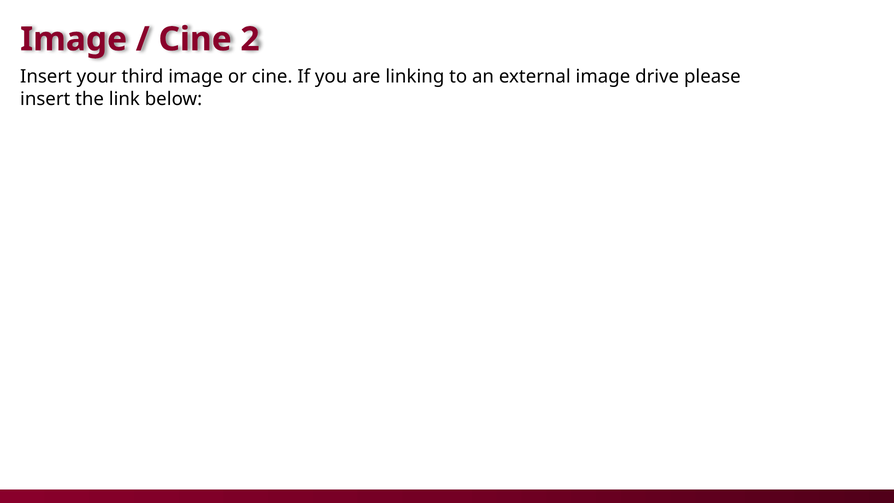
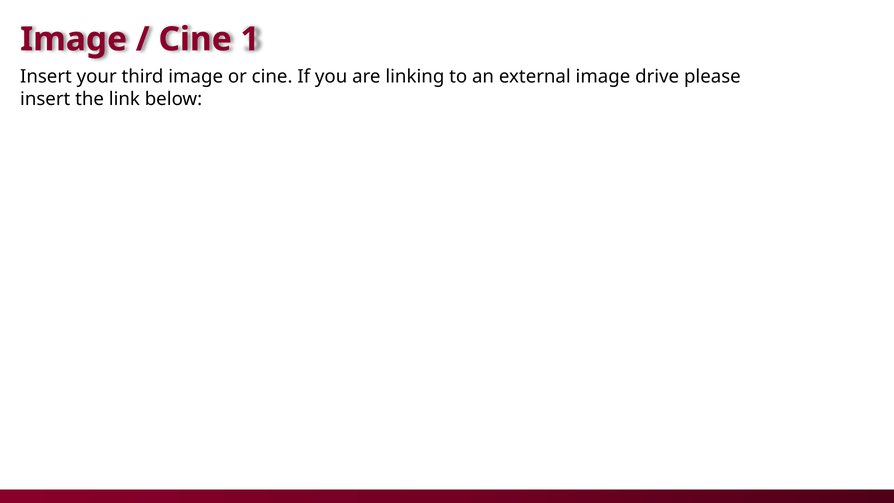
2: 2 -> 1 (250, 39)
